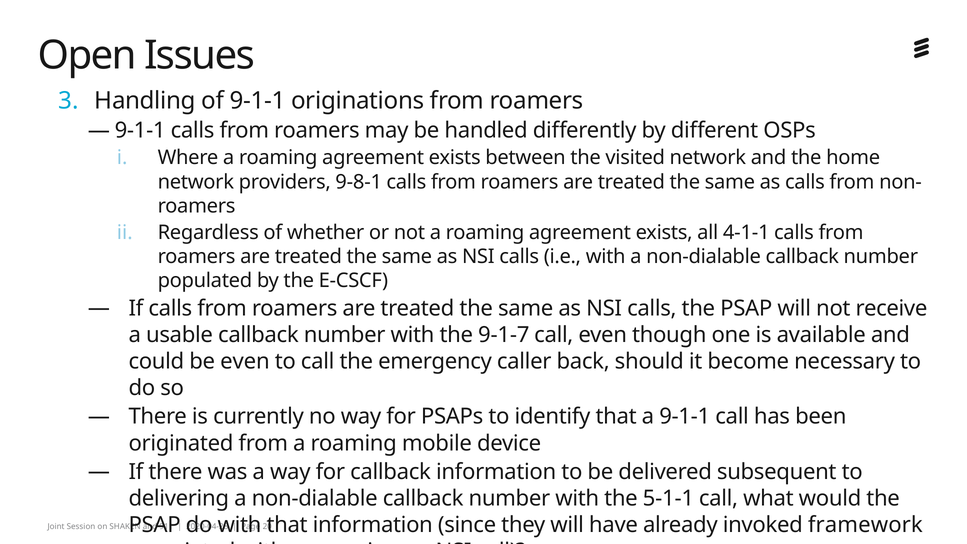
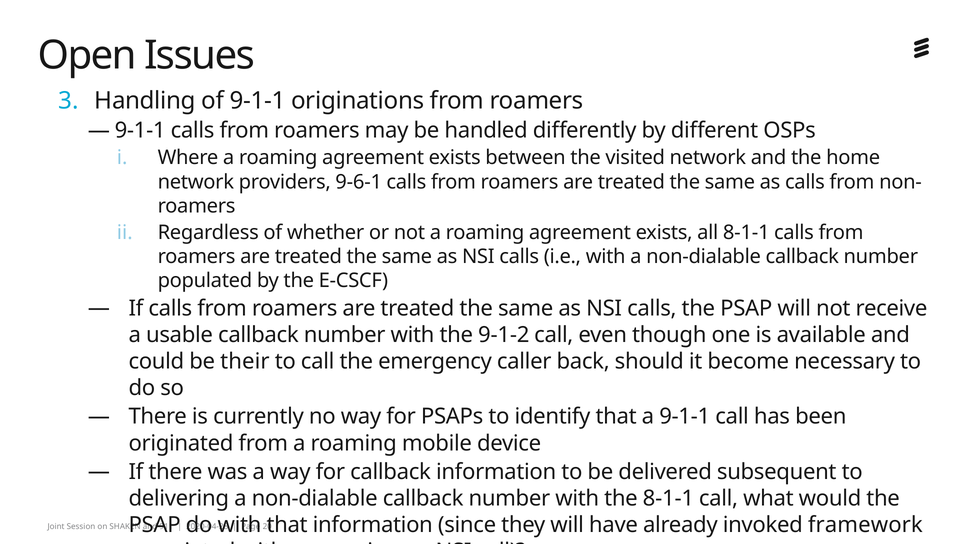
9-8-1: 9-8-1 -> 9-6-1 (359, 182)
all 4-1-1: 4-1-1 -> 8-1-1 (746, 232)
9-1-7: 9-1-7 -> 9-1-2 (504, 335)
be even: even -> their (245, 361)
the 5-1-1: 5-1-1 -> 8-1-1 (668, 498)
